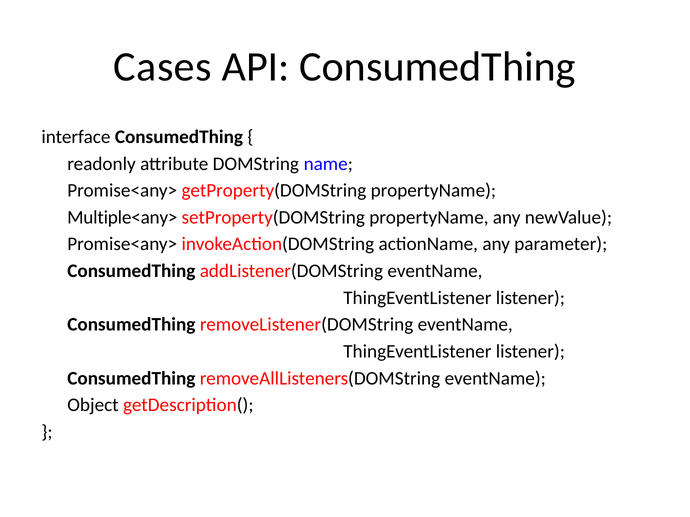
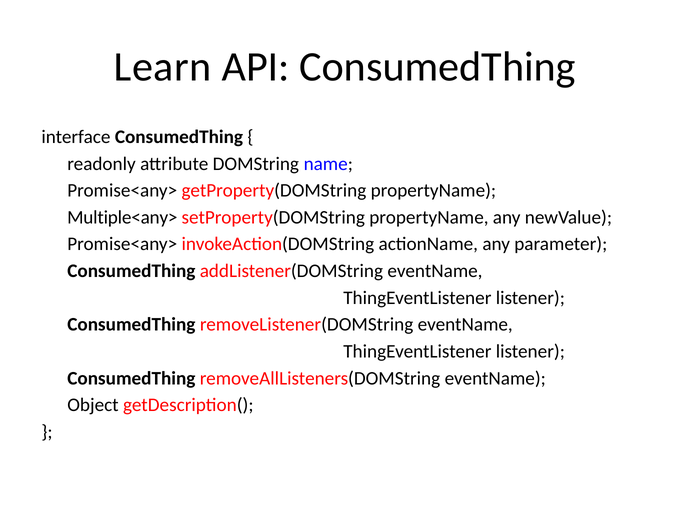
Cases: Cases -> Learn (163, 67)
